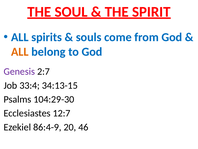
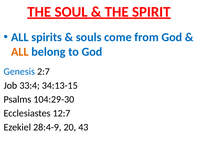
Genesis colour: purple -> blue (19, 71)
86:4-9: 86:4-9 -> 28:4-9 (47, 127)
46: 46 -> 43 (83, 127)
